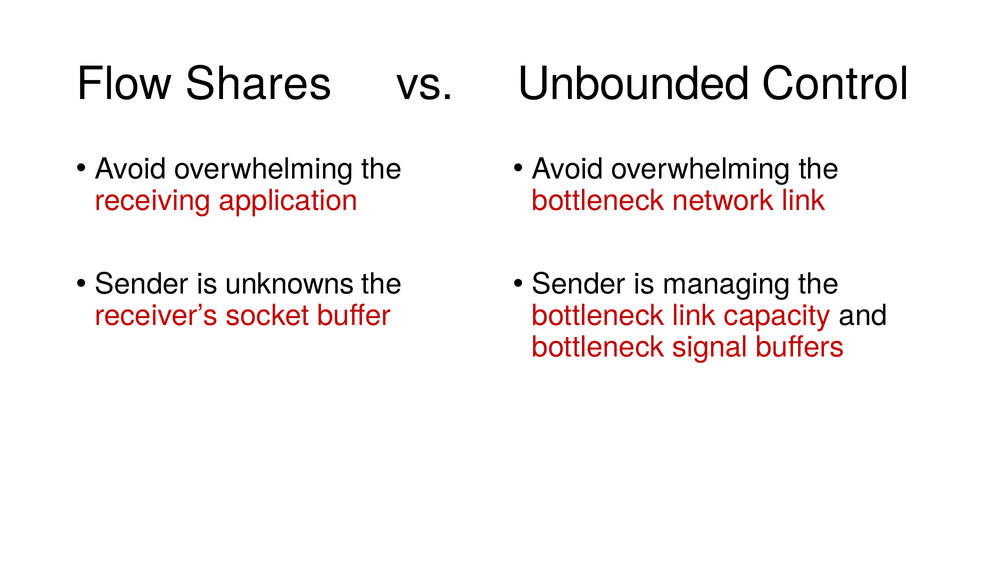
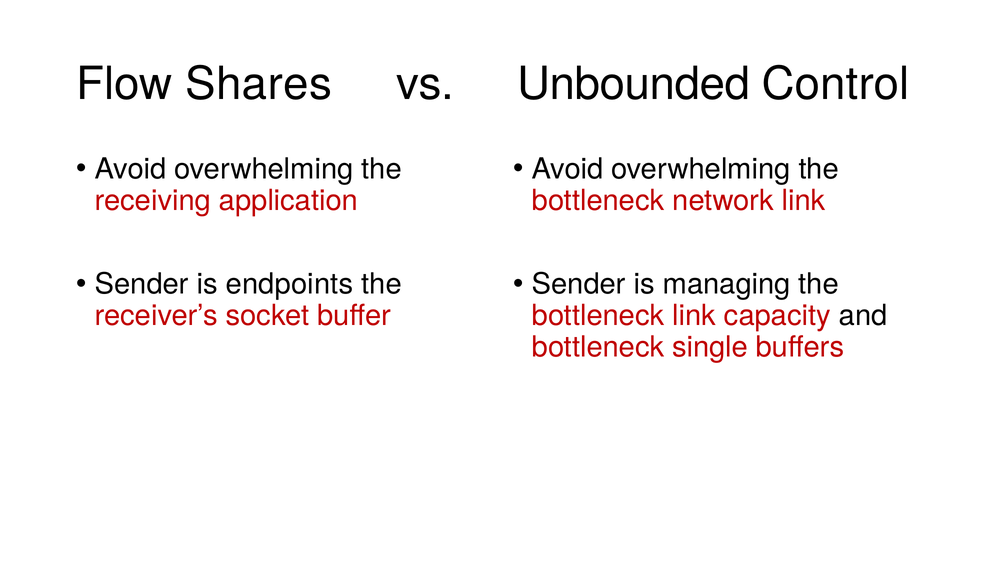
unknowns: unknowns -> endpoints (289, 284)
signal: signal -> single (710, 347)
